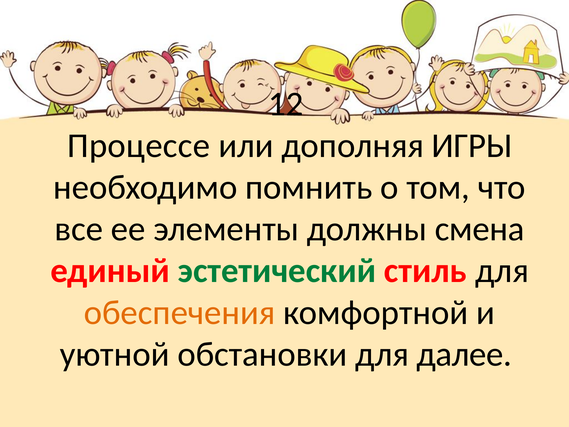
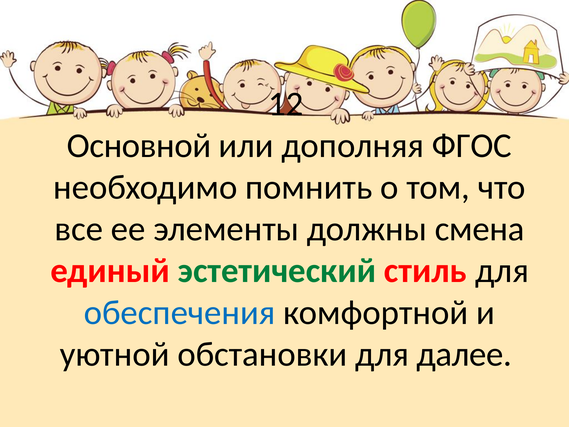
Процессе: Процессе -> Основной (139, 146)
ИГРЫ: ИГРЫ -> ФГОС (472, 146)
обеспечения colour: orange -> blue (180, 312)
